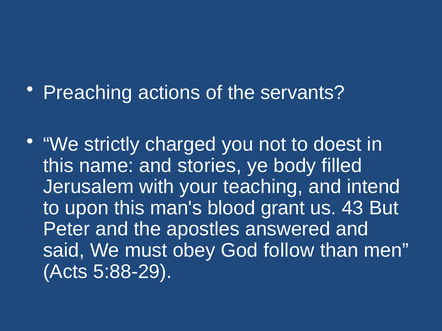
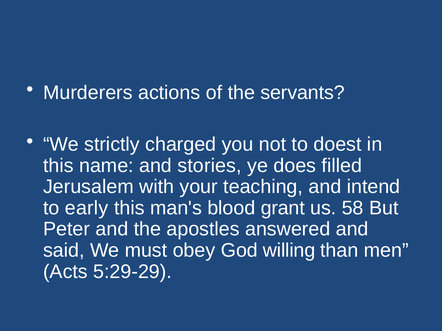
Preaching: Preaching -> Murderers (88, 93)
body: body -> does (295, 166)
upon: upon -> early (87, 208)
43: 43 -> 58 (353, 208)
follow: follow -> willing (289, 251)
5:88-29: 5:88-29 -> 5:29-29 (133, 272)
